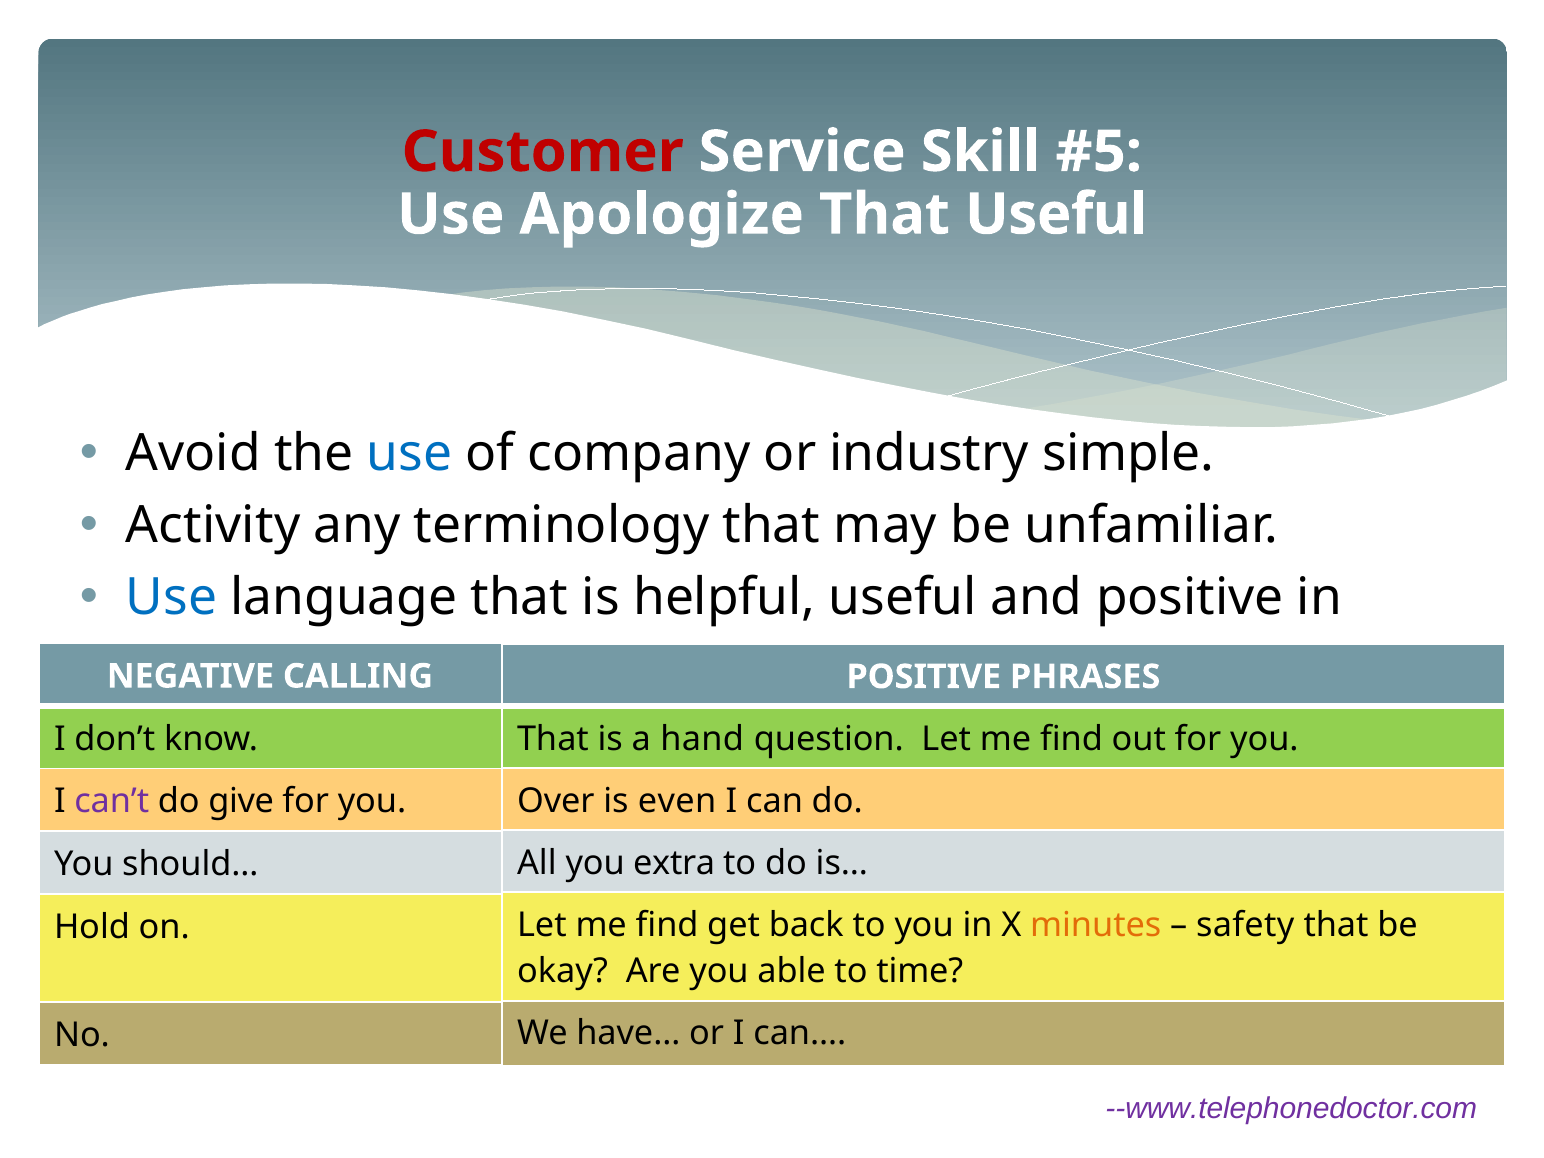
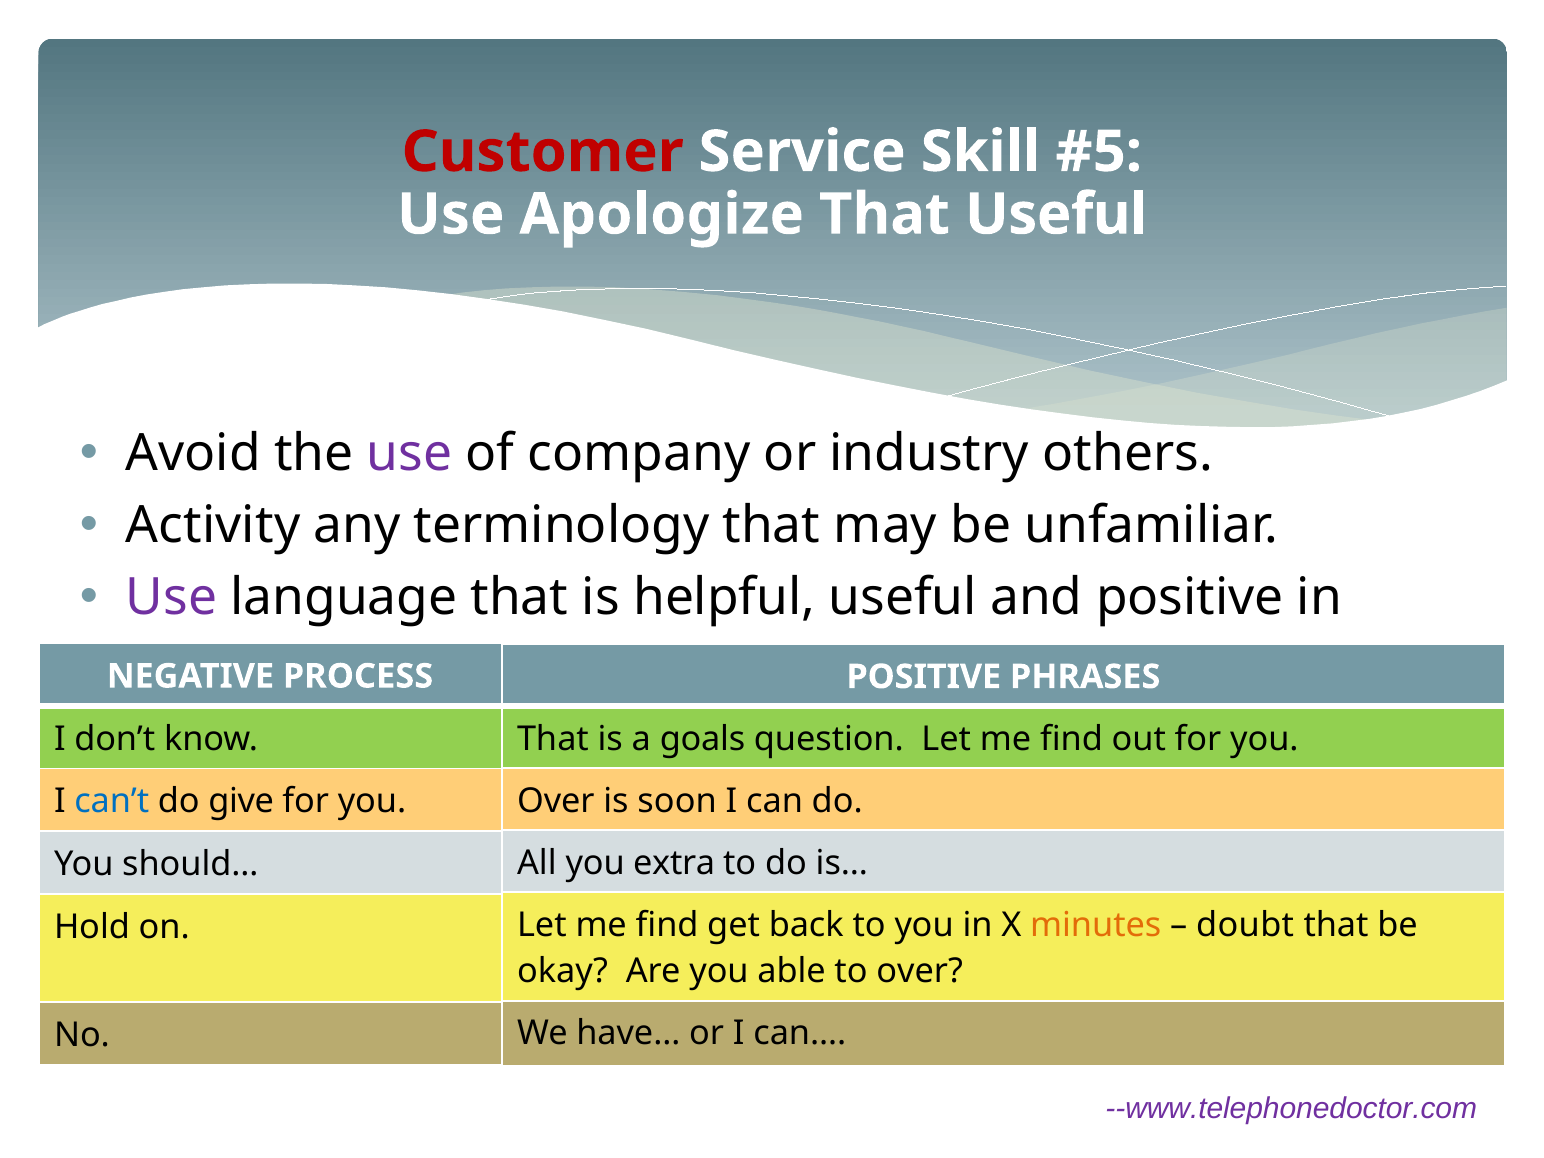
use colour: blue -> purple (410, 454)
simple: simple -> others (1128, 454)
Use colour: blue -> purple (171, 598)
CALLING: CALLING -> PROCESS (358, 676)
hand: hand -> goals (702, 739)
even: even -> soon (677, 801)
can’t colour: purple -> blue (112, 801)
safety: safety -> doubt (1245, 925)
to time: time -> over (920, 972)
